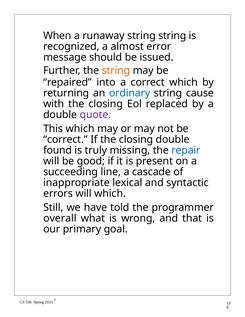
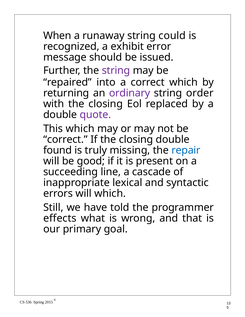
string string: string -> could (172, 36)
almost: almost -> exhibit (127, 47)
string colour: orange -> purple (116, 70)
ordinary colour: blue -> purple (130, 93)
cause: cause -> order (200, 93)
overall: overall -> effects (60, 218)
